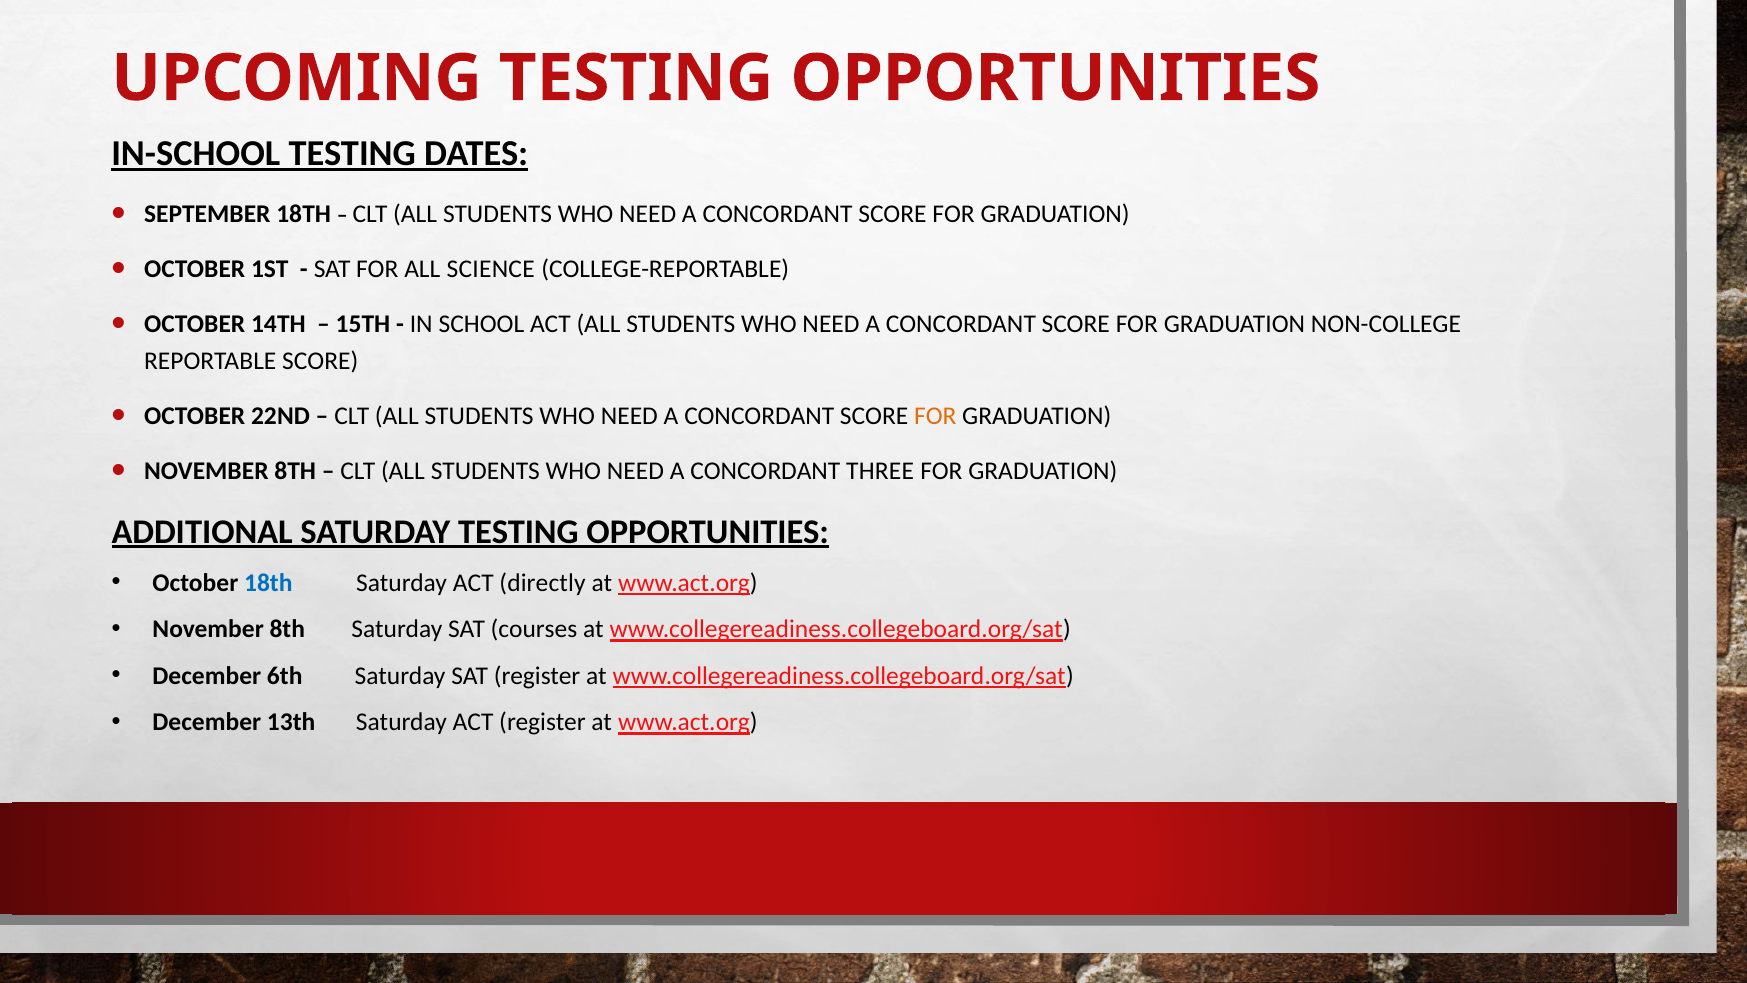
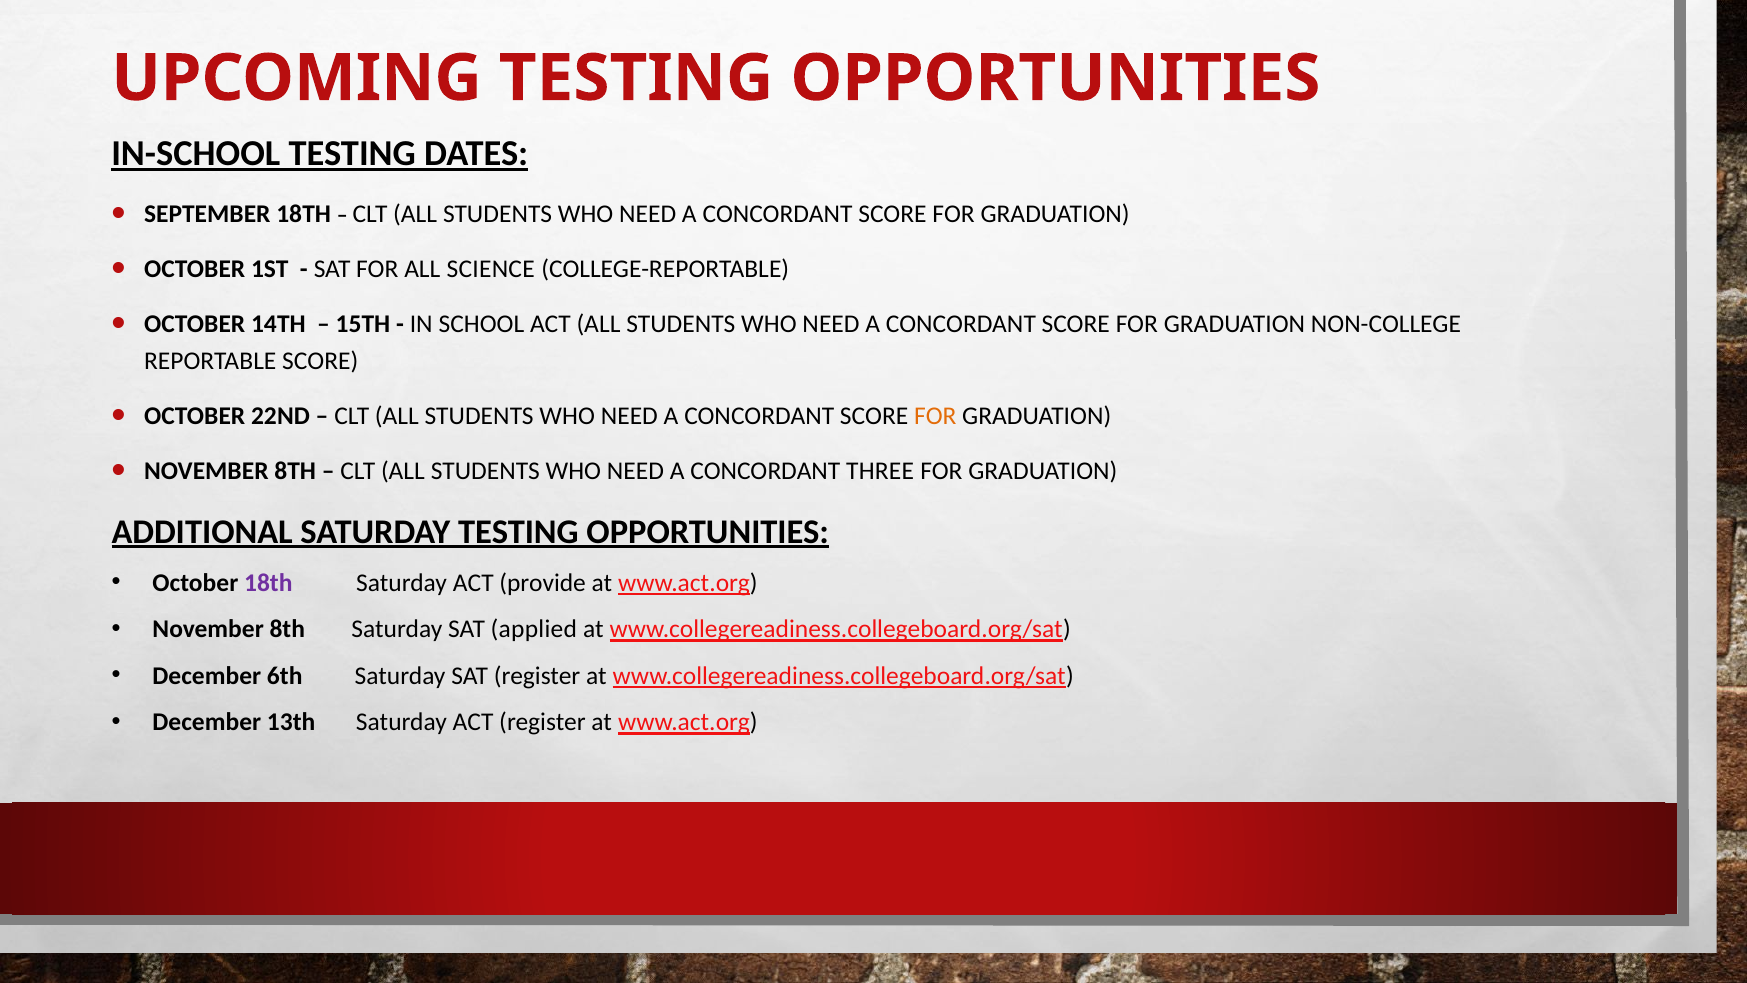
18th colour: blue -> purple (268, 582)
directly: directly -> provide (543, 582)
courses: courses -> applied (534, 629)
